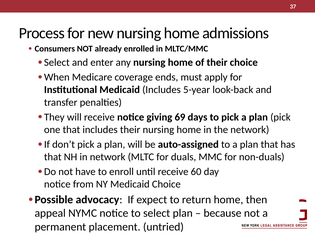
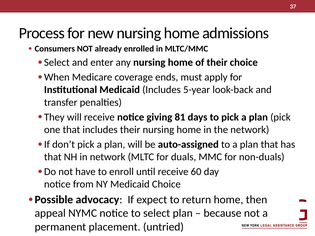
69: 69 -> 81 (180, 117)
